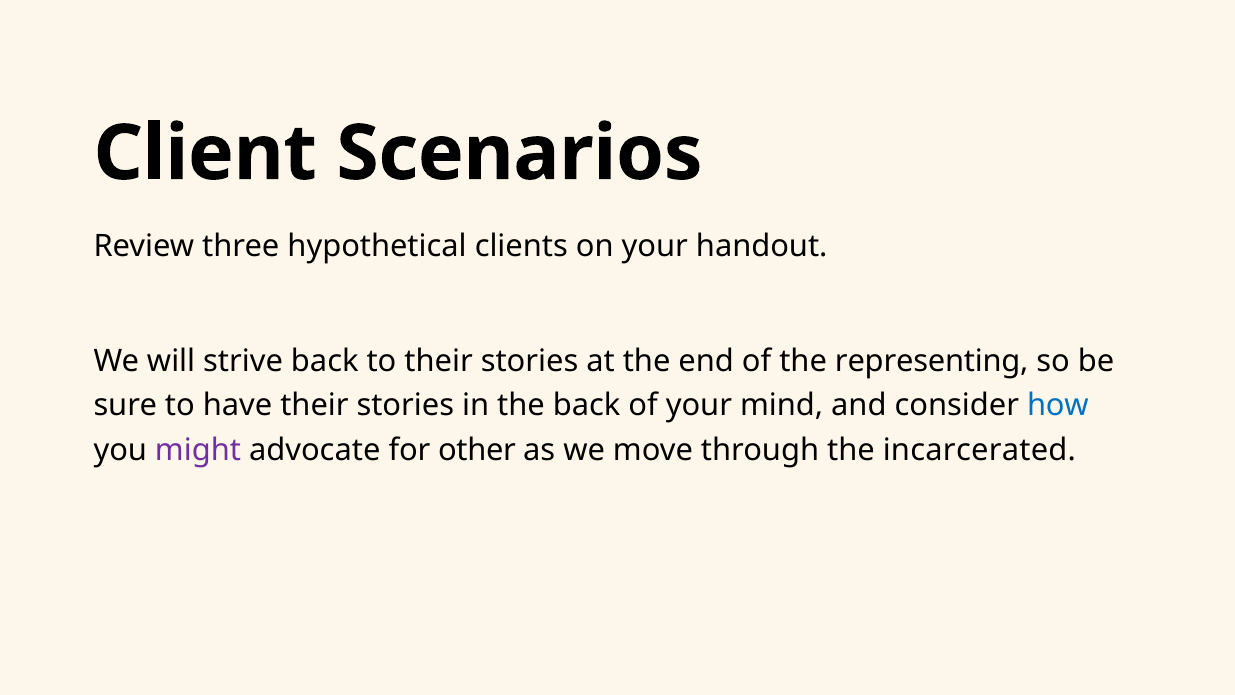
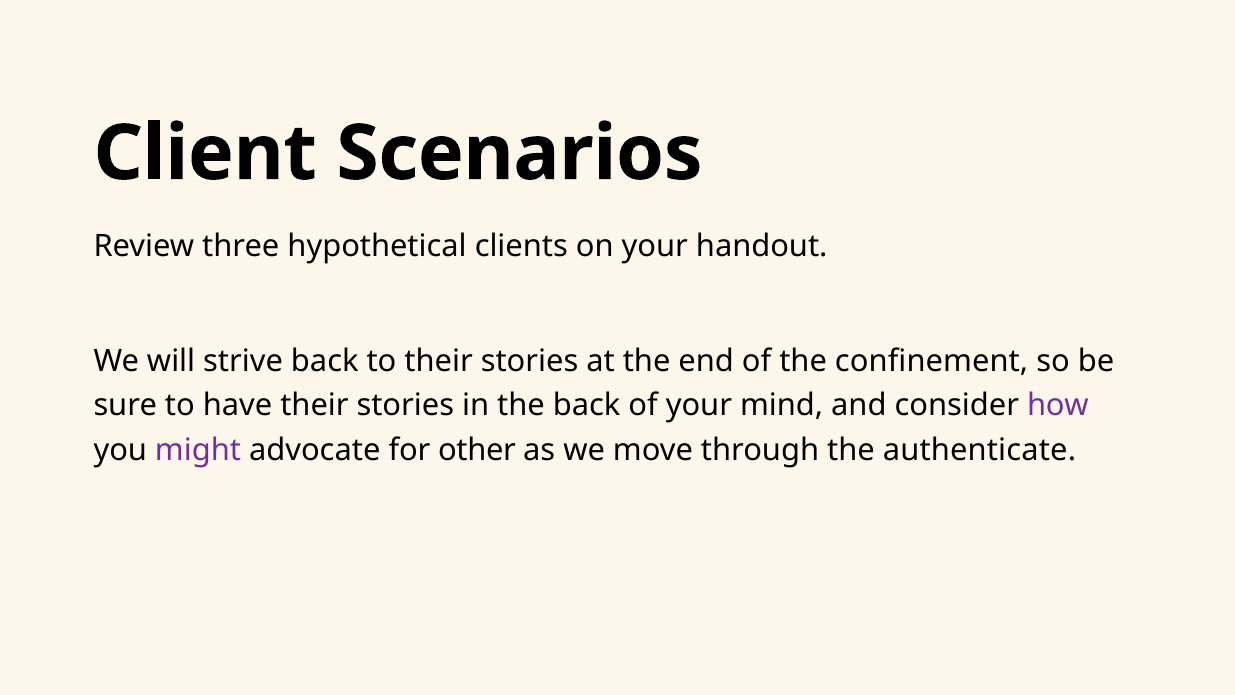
representing: representing -> confinement (932, 361)
how colour: blue -> purple (1058, 406)
incarcerated: incarcerated -> authenticate (979, 450)
